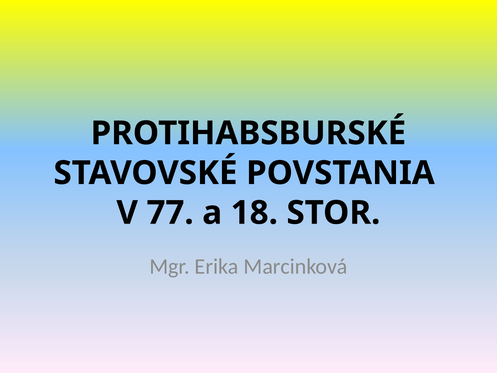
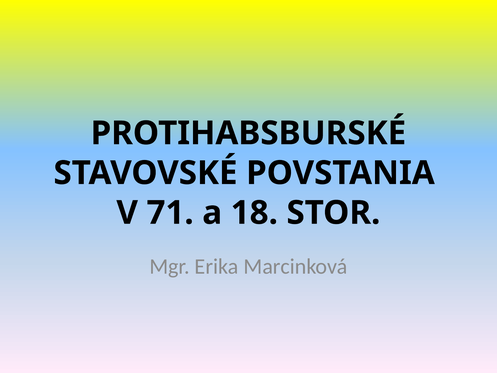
77: 77 -> 71 (170, 213)
